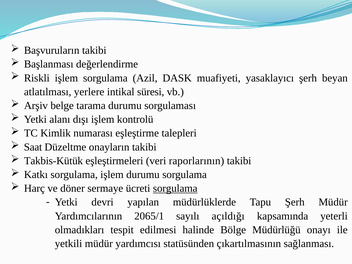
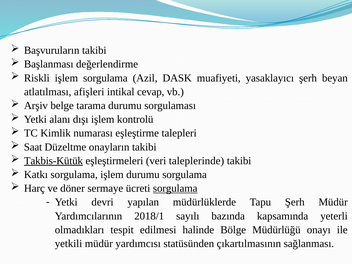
yerlere: yerlere -> afişleri (89, 92)
süresi: süresi -> cevap (151, 92)
Takbis-Kütük underline: none -> present (53, 161)
raporlarının: raporlarının -> taleplerinde (196, 161)
2065/1: 2065/1 -> 2018/1 (149, 216)
açıldığı: açıldığı -> bazında (228, 216)
